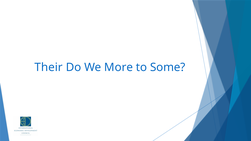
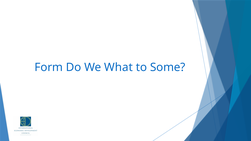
Their: Their -> Form (49, 67)
More: More -> What (119, 67)
